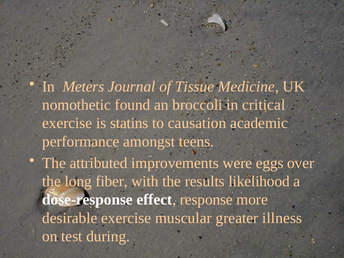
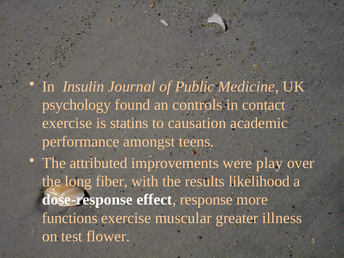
Meters: Meters -> Insulin (83, 86)
Tissue: Tissue -> Public (195, 86)
nomothetic: nomothetic -> psychology (77, 105)
broccoli: broccoli -> controls (197, 105)
critical: critical -> contact (264, 105)
eggs: eggs -> play (270, 163)
desirable: desirable -> functions (70, 218)
during: during -> flower (108, 236)
